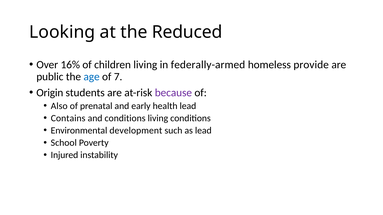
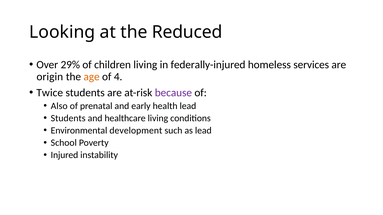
16%: 16% -> 29% (70, 65)
federally-armed: federally-armed -> federally-injured (208, 65)
provide: provide -> services (311, 65)
public: public -> origin (50, 77)
age colour: blue -> orange (92, 77)
7: 7 -> 4 (118, 77)
Origin: Origin -> Twice (50, 93)
Contains: Contains -> Students (68, 118)
and conditions: conditions -> healthcare (125, 118)
